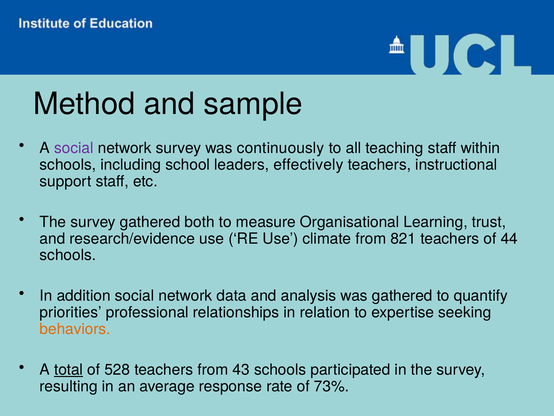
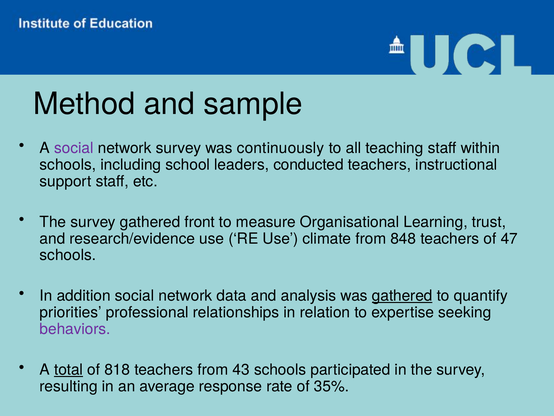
effectively: effectively -> conducted (309, 164)
both: both -> front (200, 222)
821: 821 -> 848 (403, 238)
44: 44 -> 47 (509, 238)
gathered underline: none -> present (402, 296)
behaviors colour: orange -> purple (75, 329)
528: 528 -> 818 (117, 369)
73%: 73% -> 35% (332, 386)
